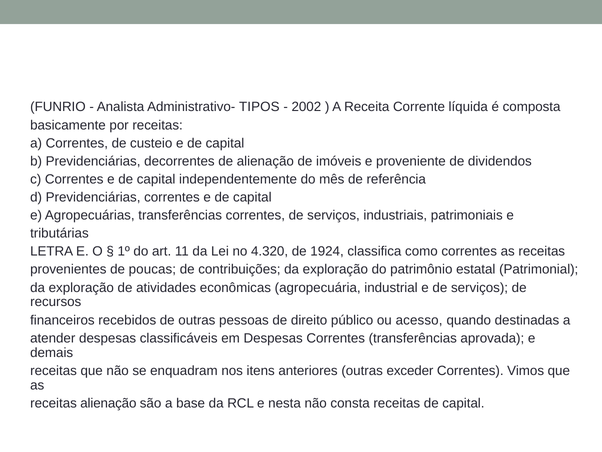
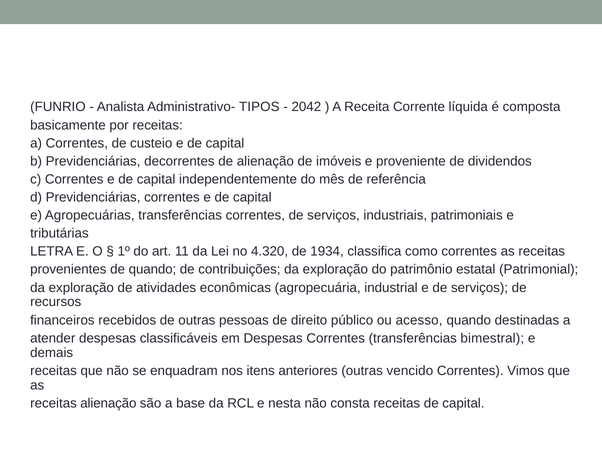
2002: 2002 -> 2042 (306, 107)
1924: 1924 -> 1934 (327, 251)
de poucas: poucas -> quando (152, 269)
aprovada: aprovada -> bimestral (492, 338)
exceder: exceder -> vencido (410, 370)
